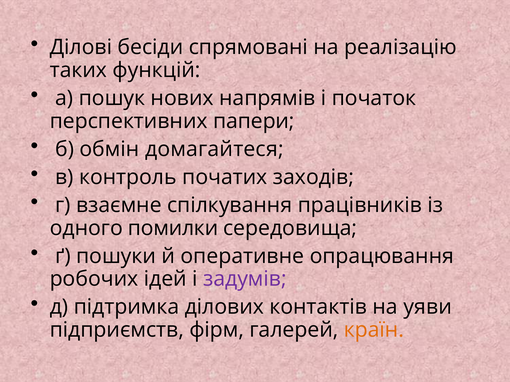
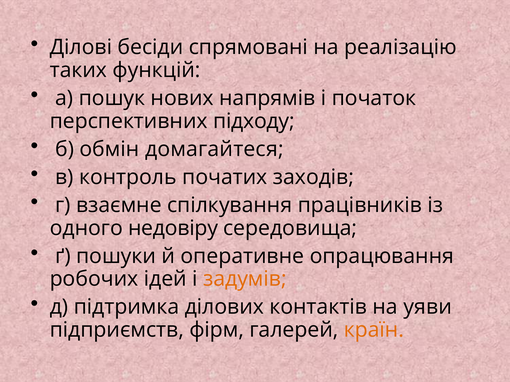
папери: папери -> підходу (254, 121)
помилки: помилки -> недовіру (173, 228)
задумів colour: purple -> orange (245, 279)
